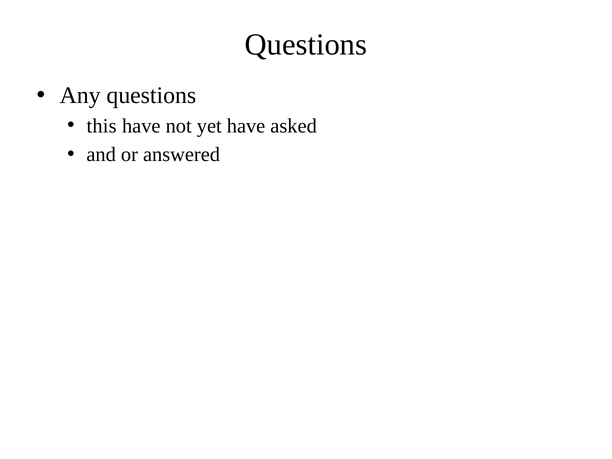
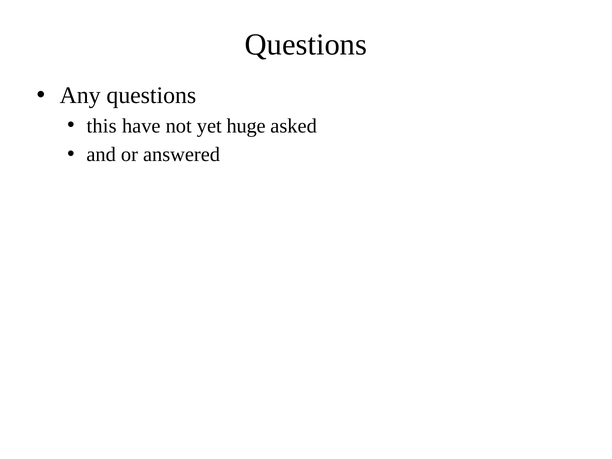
yet have: have -> huge (246, 126)
